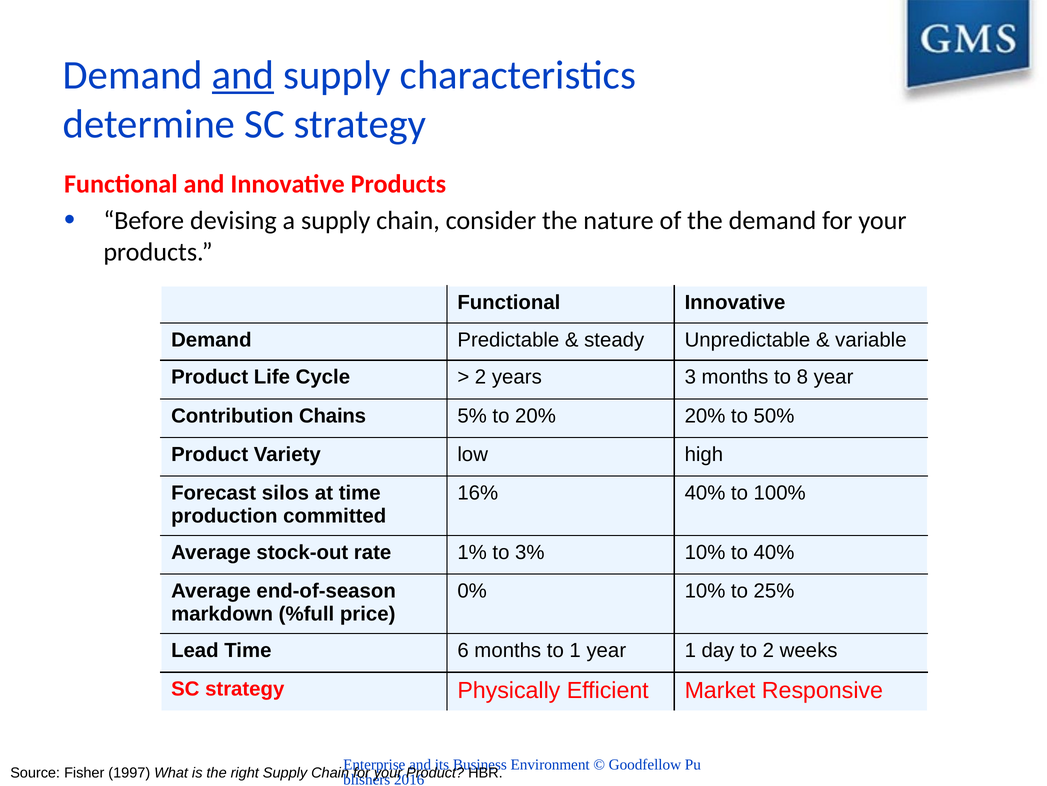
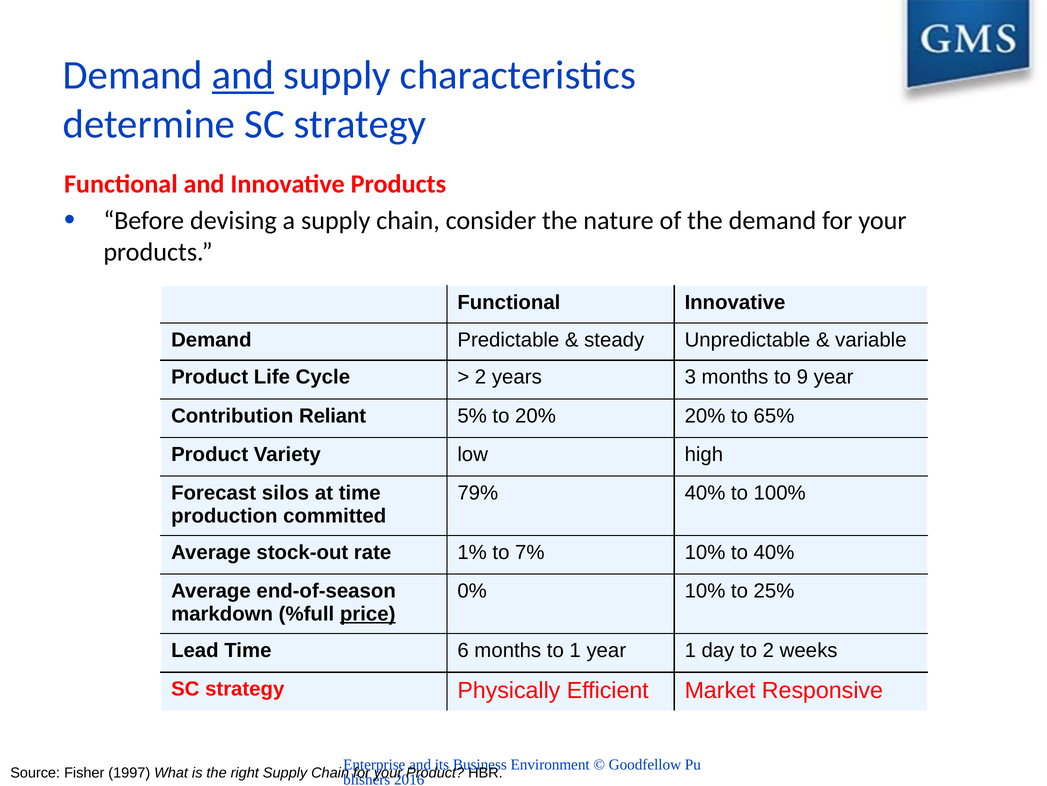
8: 8 -> 9 (802, 377)
Chains: Chains -> Reliant (333, 416)
50%: 50% -> 65% (774, 416)
16%: 16% -> 79% (478, 493)
3%: 3% -> 7% (530, 552)
price underline: none -> present (368, 613)
